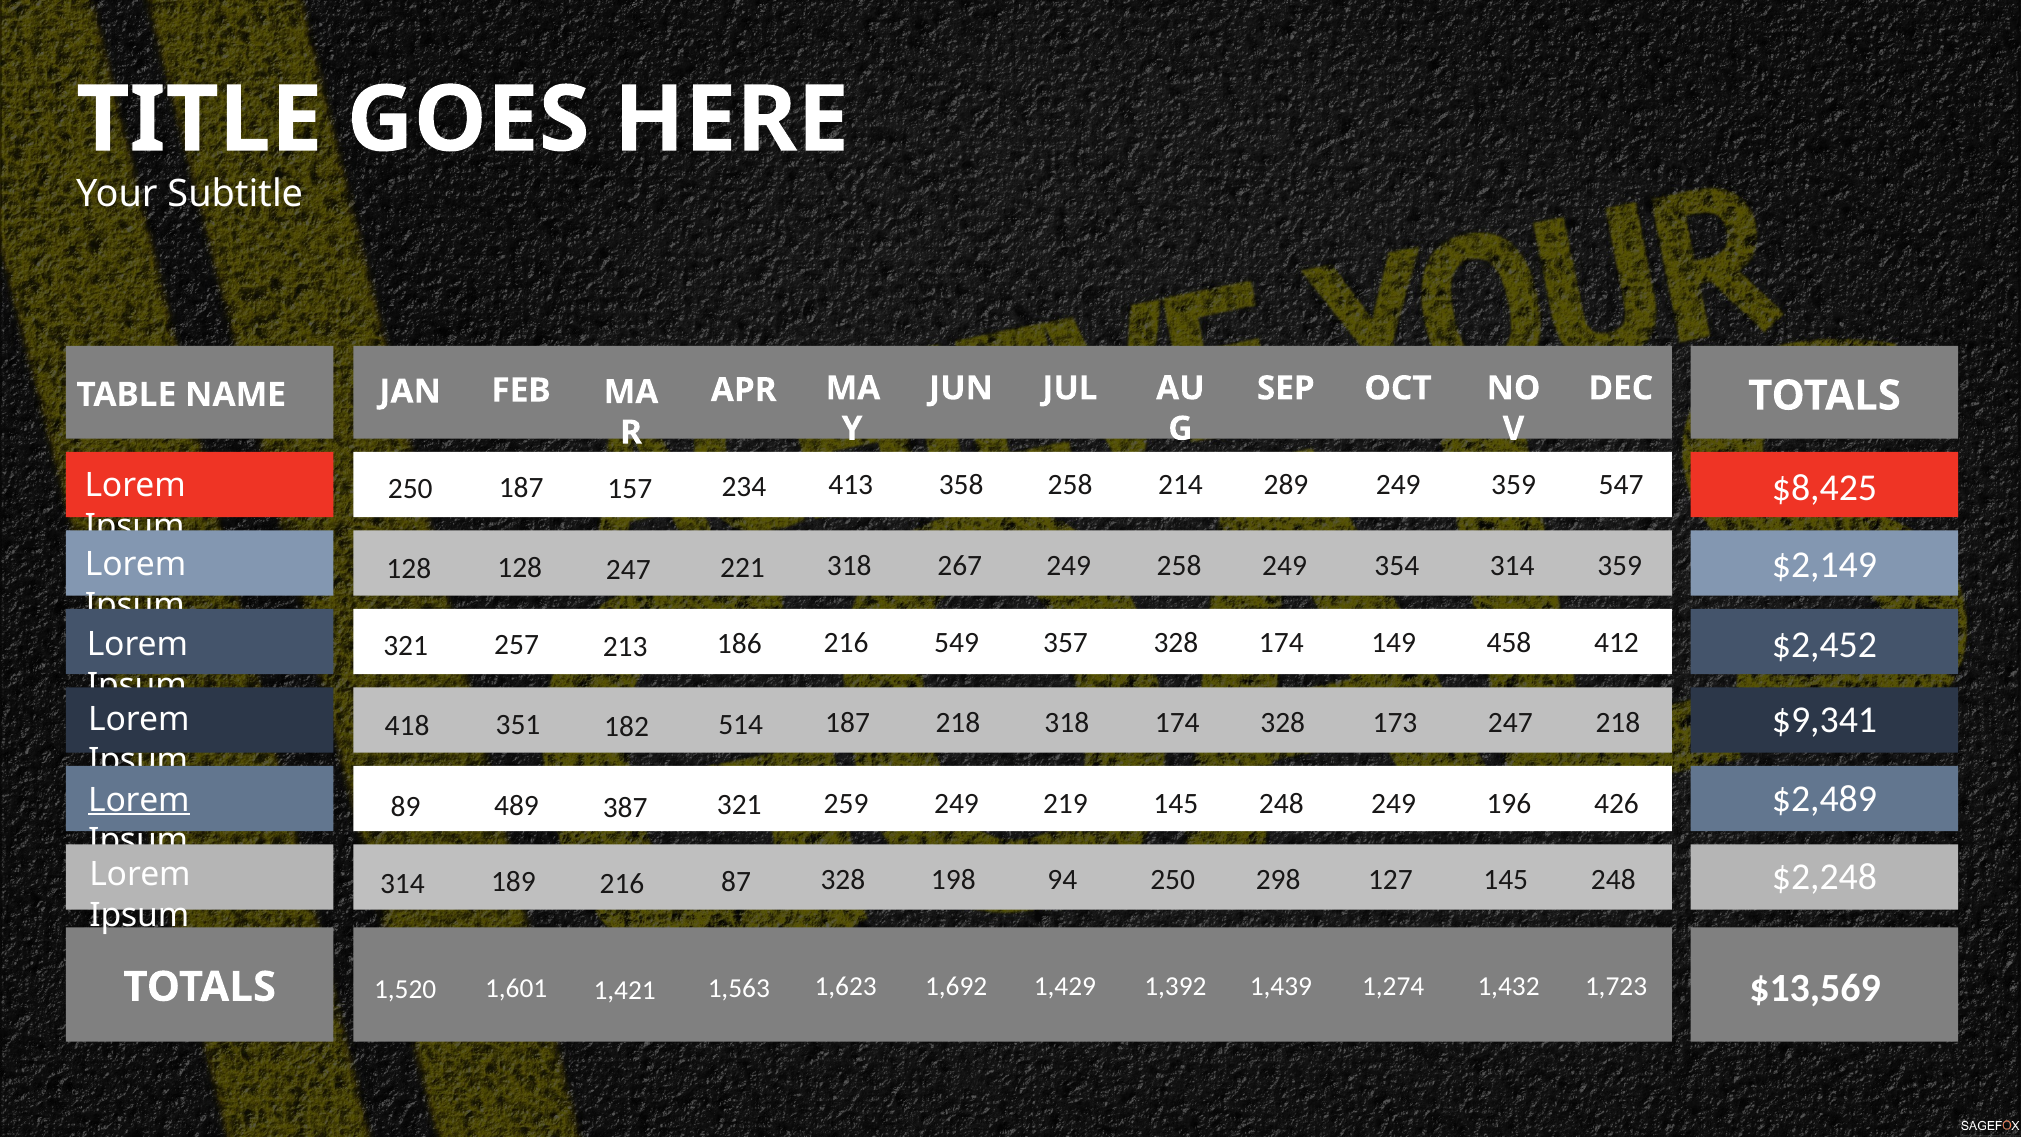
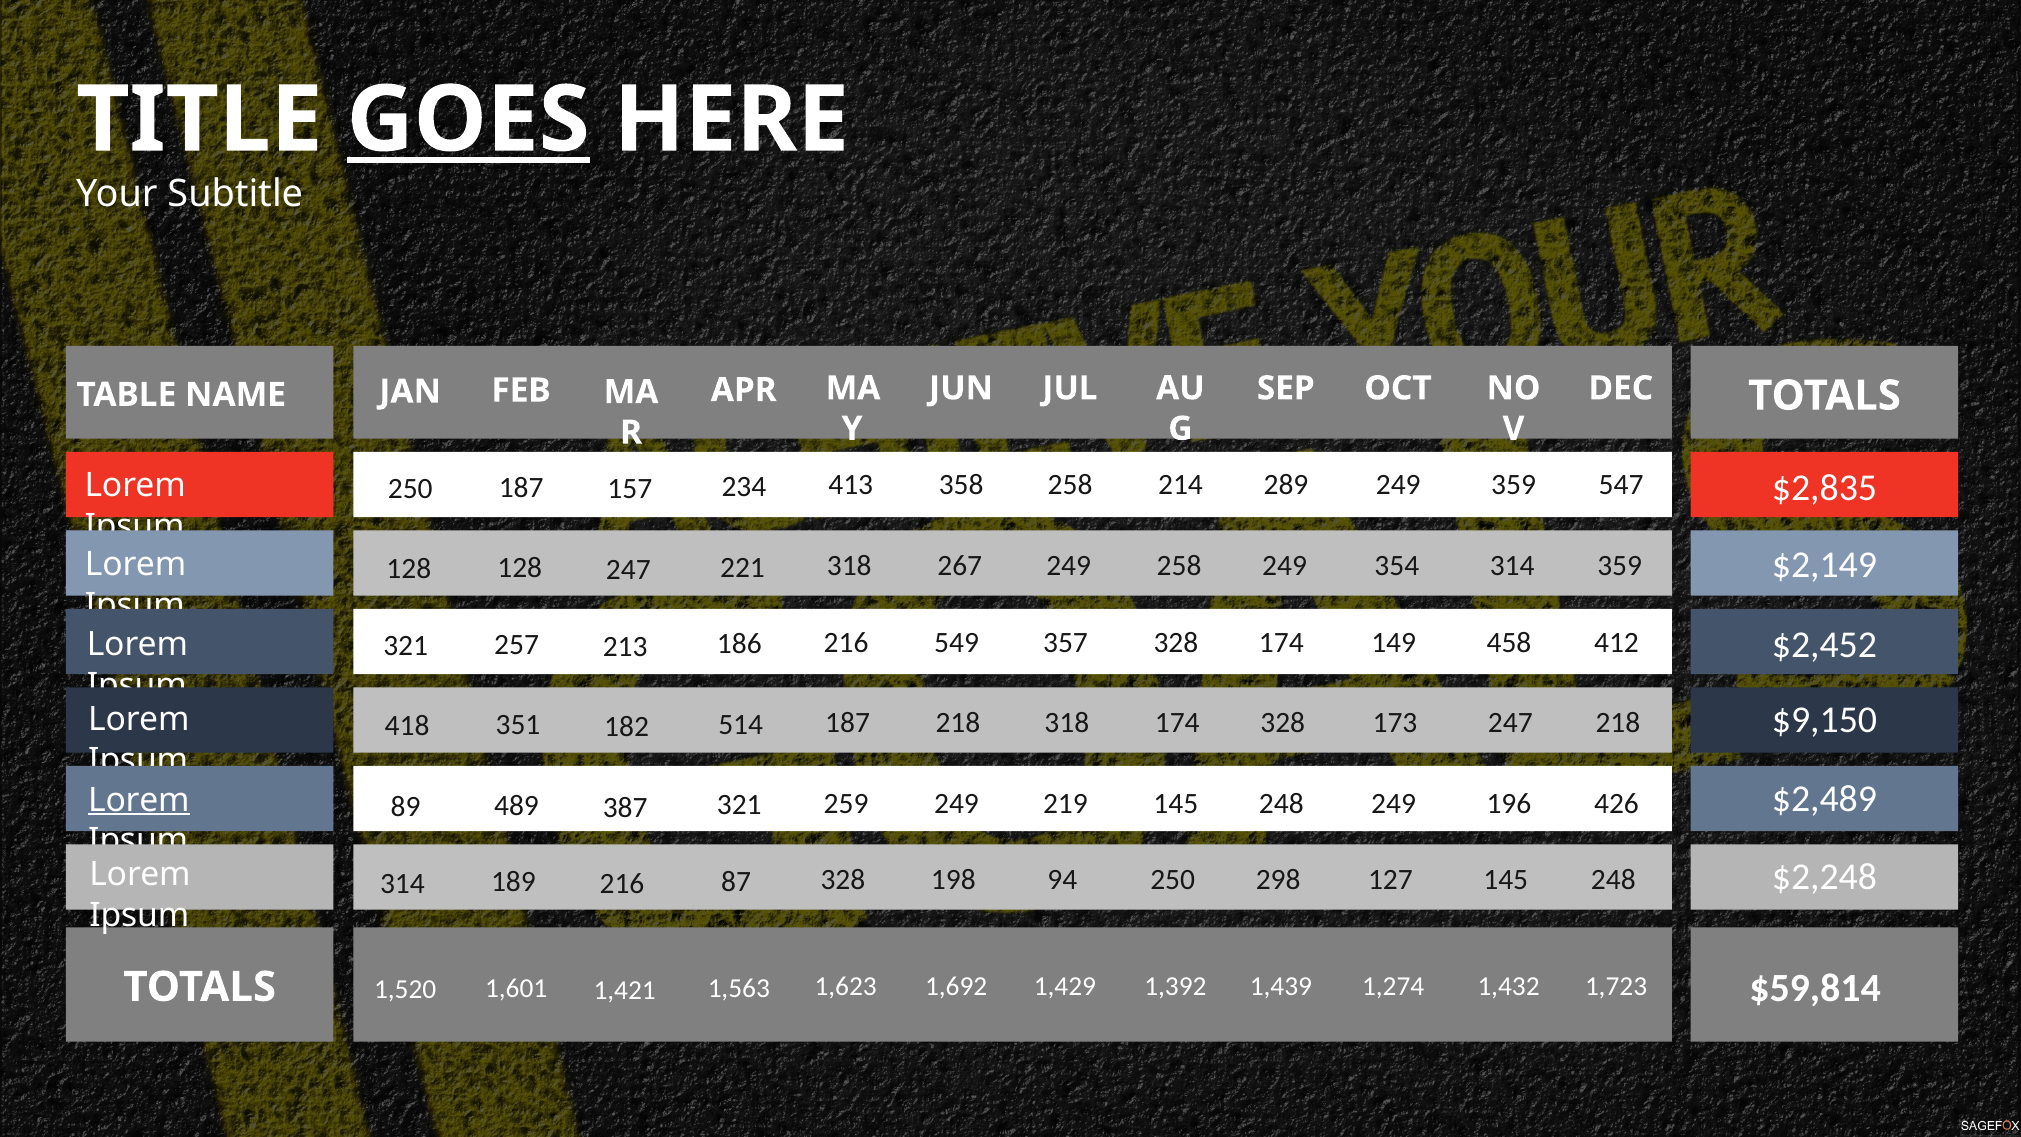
GOES underline: none -> present (468, 120)
$8,425: $8,425 -> $2,835 (1824, 488)
$9,341: $9,341 -> $9,150 (1824, 720)
$13,569: $13,569 -> $59,814 (1815, 988)
